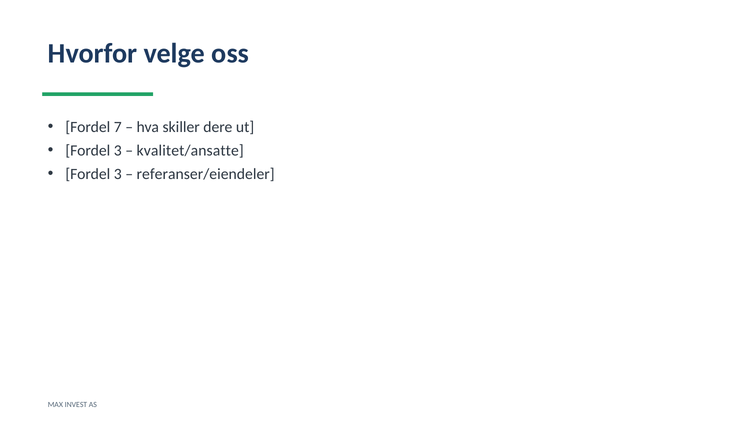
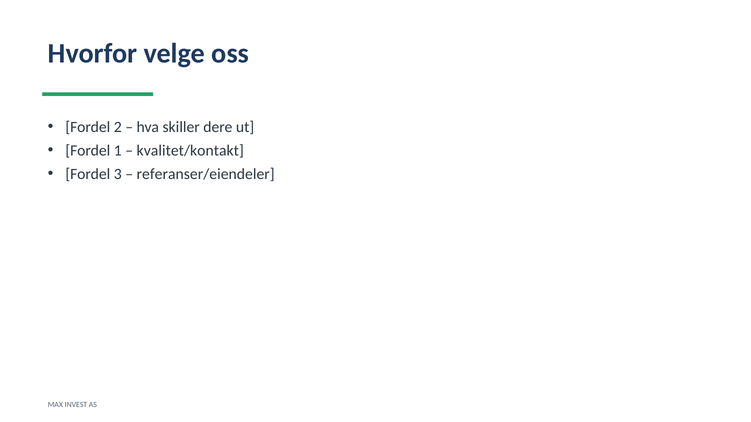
7: 7 -> 2 (118, 127)
3: 3 -> 1 (118, 151)
kvalitet/ansatte: kvalitet/ansatte -> kvalitet/kontakt (190, 151)
